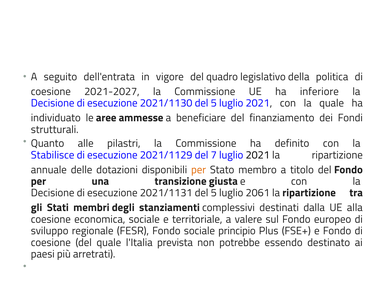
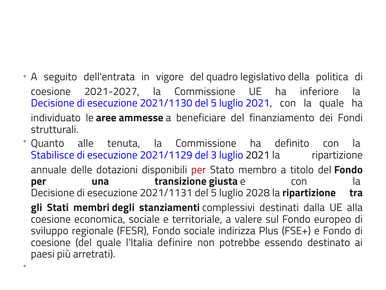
pilastri: pilastri -> tenuta (124, 143)
7: 7 -> 3 (214, 155)
per colour: orange -> red (199, 169)
2061: 2061 -> 2028 (258, 193)
principio: principio -> indirizza (237, 230)
prevista: prevista -> definire (175, 242)
